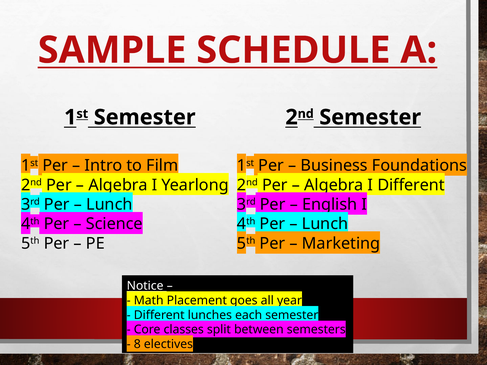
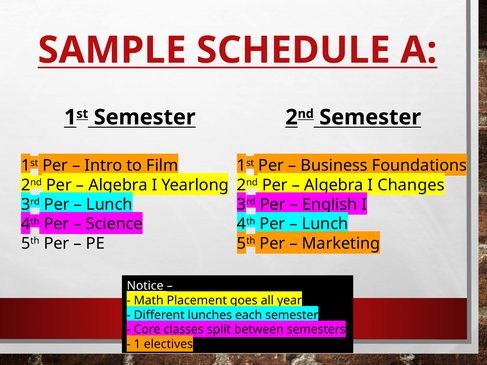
I Different: Different -> Changes (411, 185)
8: 8 -> 1 (137, 344)
